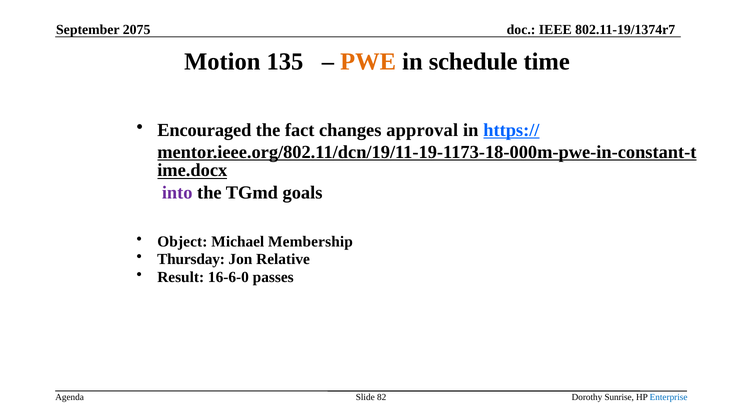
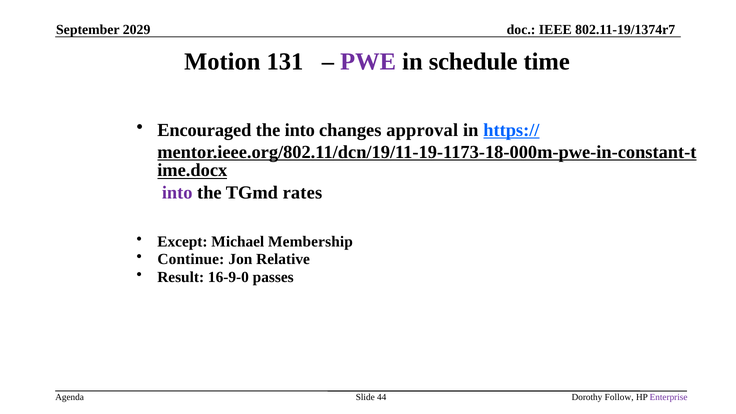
2075: 2075 -> 2029 (137, 29)
135: 135 -> 131 (285, 61)
PWE colour: orange -> purple (368, 61)
the fact: fact -> into (300, 130)
goals: goals -> rates (302, 192)
Object: Object -> Except (182, 242)
Thursday: Thursday -> Continue (191, 259)
16-6-0: 16-6-0 -> 16-9-0 (228, 277)
82: 82 -> 44 (382, 397)
Sunrise: Sunrise -> Follow (619, 397)
Enterprise colour: blue -> purple (669, 397)
